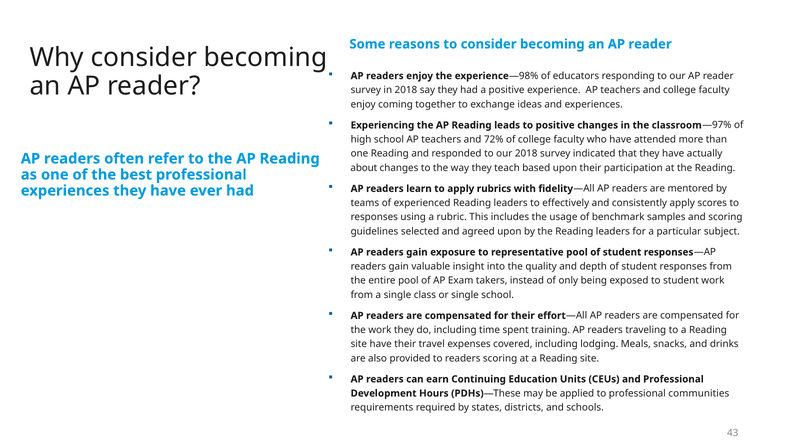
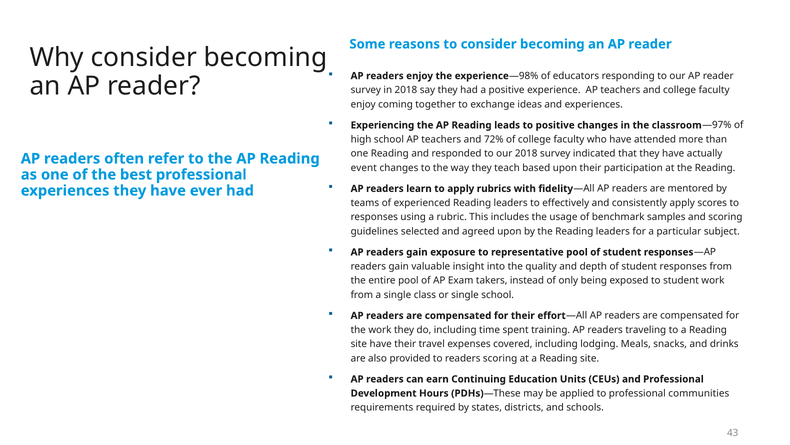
about: about -> event (364, 168)
